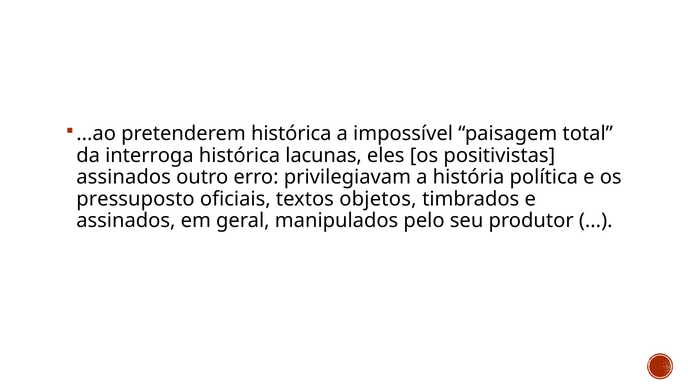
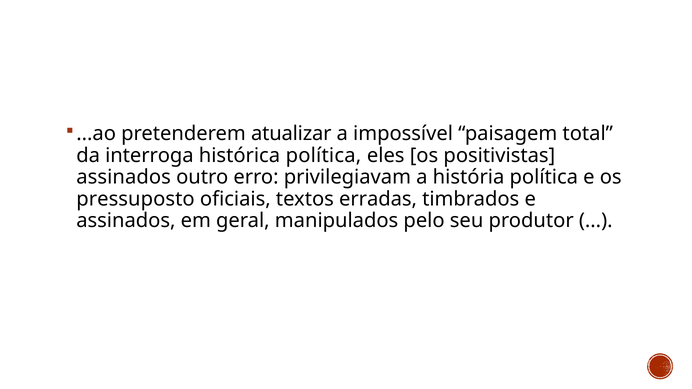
pretenderem histórica: histórica -> atualizar (291, 134)
histórica lacunas: lacunas -> política (323, 156)
objetos: objetos -> erradas (378, 199)
